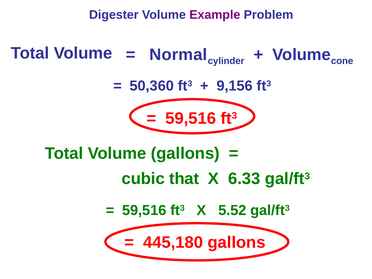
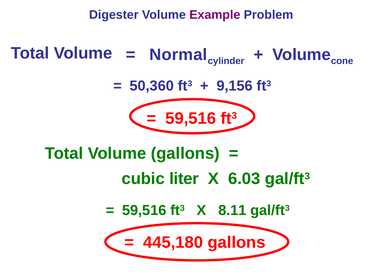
that: that -> liter (184, 179)
6.33: 6.33 -> 6.03 (244, 179)
5.52: 5.52 -> 8.11 (232, 210)
